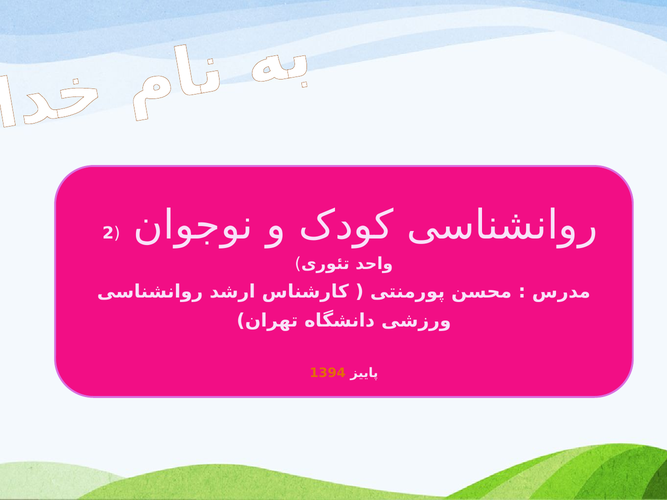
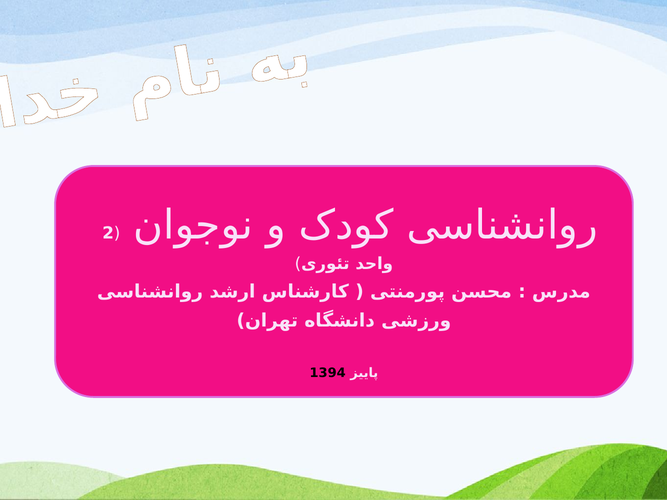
1394 colour: orange -> black (328, 373)
